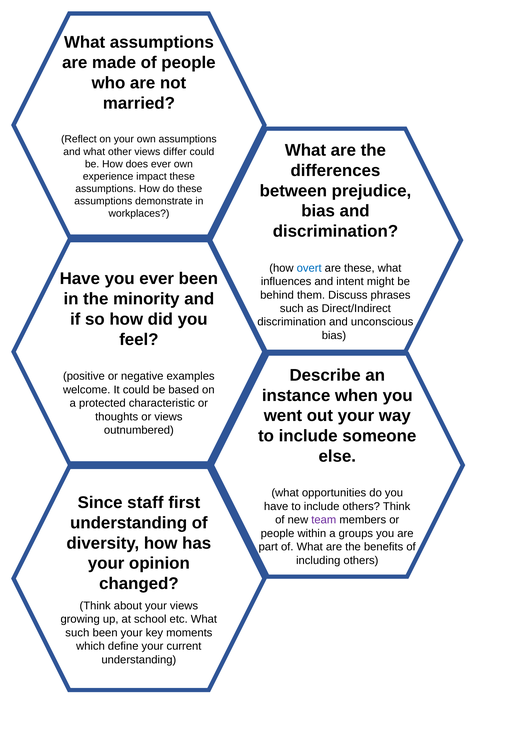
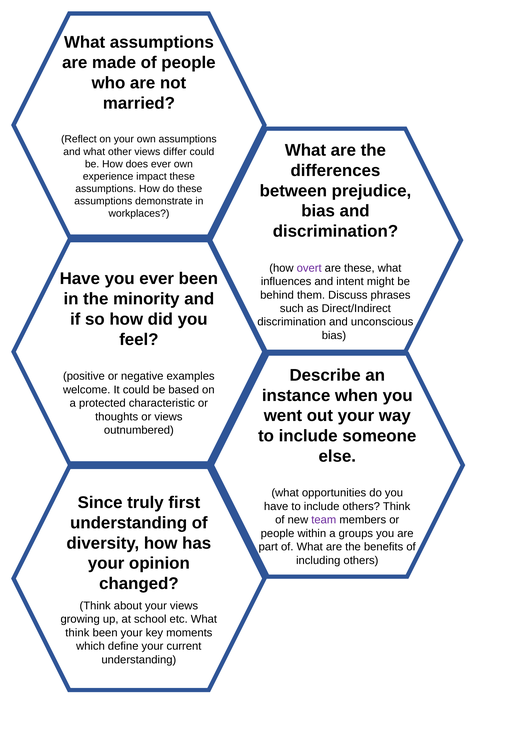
overt colour: blue -> purple (309, 268)
staff: staff -> truly (145, 503)
such: such -> think (77, 633)
